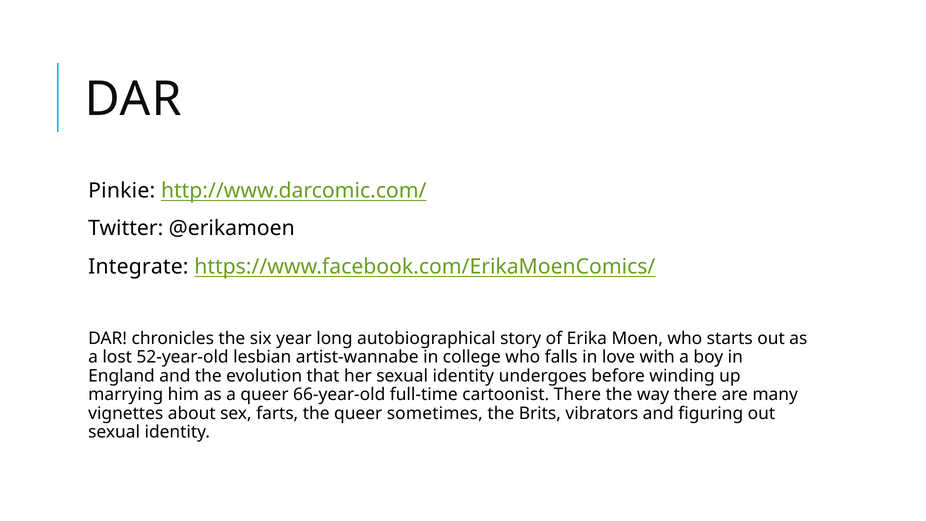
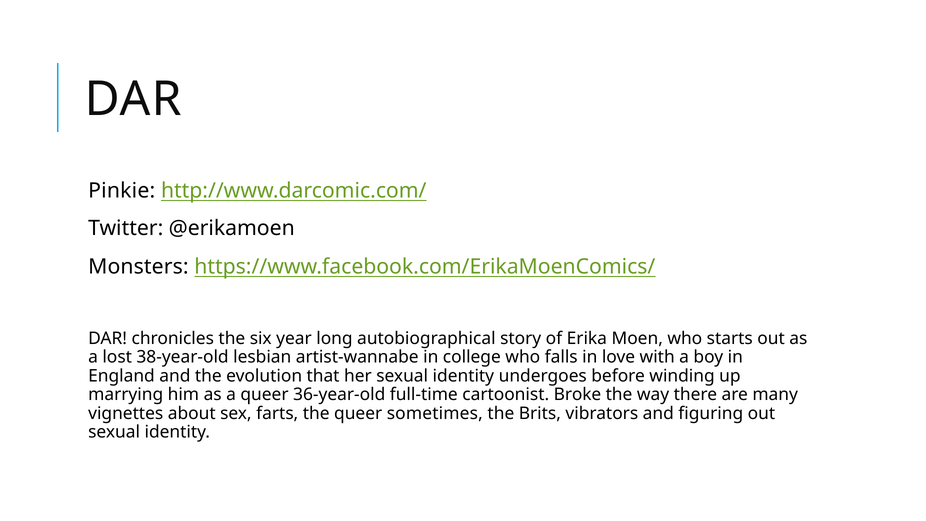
Integrate: Integrate -> Monsters (138, 267)
52-year-old: 52-year-old -> 38-year-old (183, 357)
66-year-old: 66-year-old -> 36-year-old (339, 395)
cartoonist There: There -> Broke (577, 395)
